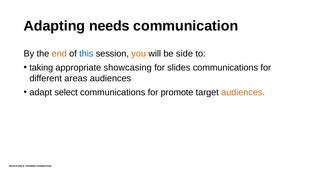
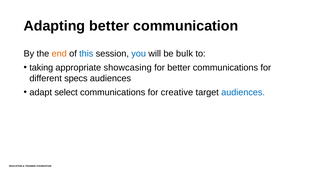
Adapting needs: needs -> better (109, 26)
you colour: orange -> blue (139, 54)
side: side -> bulk (184, 54)
for slides: slides -> better (179, 68)
areas: areas -> specs (76, 79)
promote: promote -> creative (177, 93)
audiences colour: orange -> blue (243, 93)
